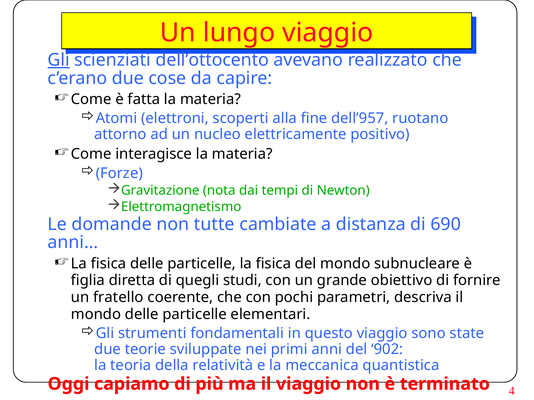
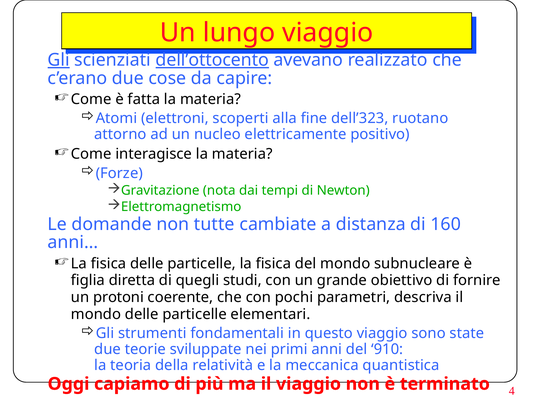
dell’ottocento underline: none -> present (212, 60)
dell’957: dell’957 -> dell’323 (360, 119)
690: 690 -> 160 (446, 225)
fratello: fratello -> protoni (118, 298)
902: 902 -> 910 (387, 350)
